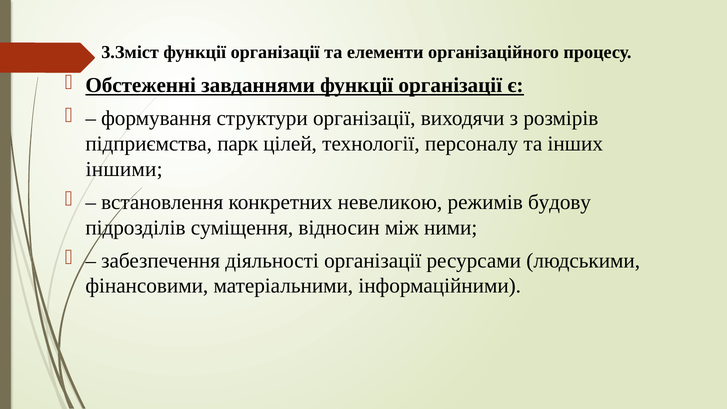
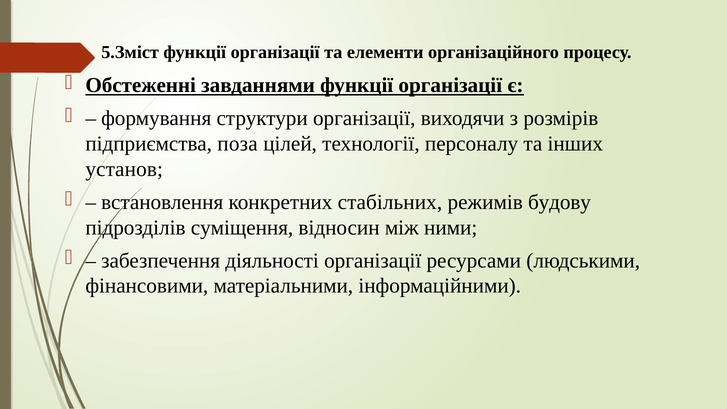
3.Зміст: 3.Зміст -> 5.Зміст (130, 52)
парк: парк -> поза (238, 144)
іншими: іншими -> установ (124, 169)
невеликою: невеликою -> стабільних (390, 202)
